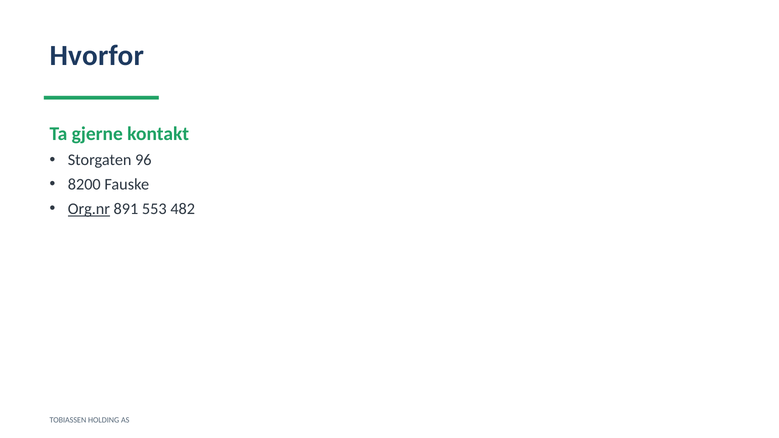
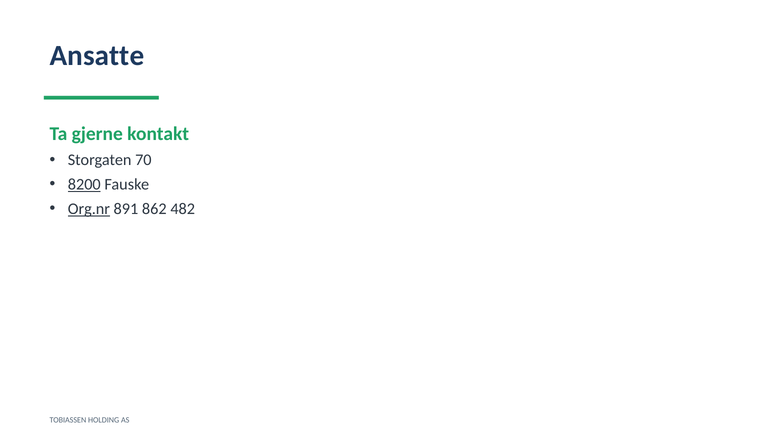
Hvorfor: Hvorfor -> Ansatte (97, 56)
96: 96 -> 70 (143, 160)
8200 underline: none -> present (84, 185)
553: 553 -> 862 (154, 209)
